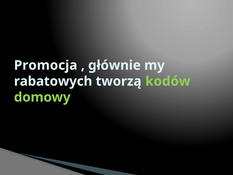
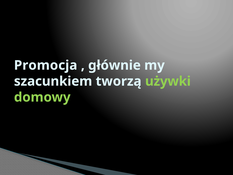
rabatowych: rabatowych -> szacunkiem (53, 81)
kodów: kodów -> używki (168, 81)
